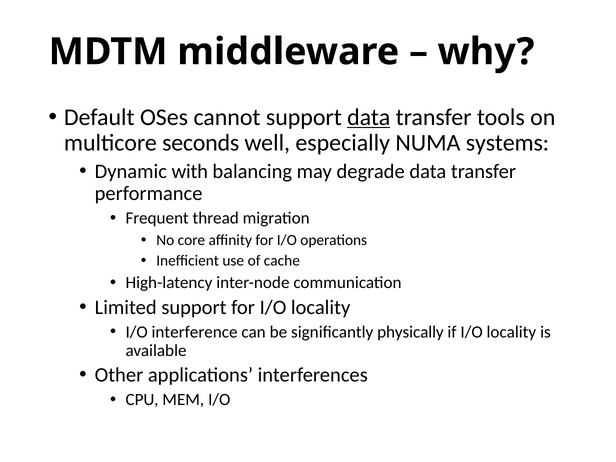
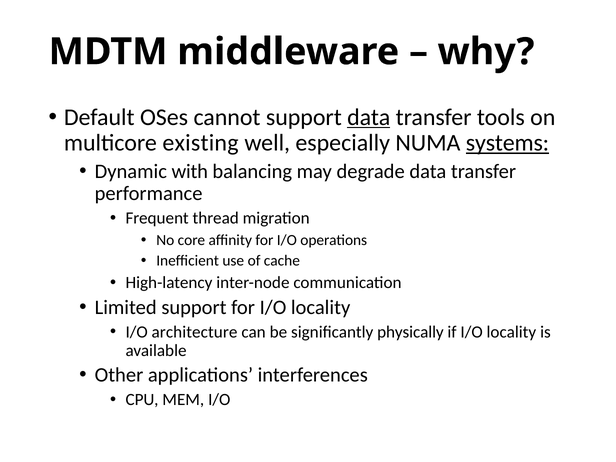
seconds: seconds -> existing (200, 143)
systems underline: none -> present (508, 143)
interference: interference -> architecture (195, 332)
